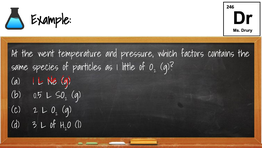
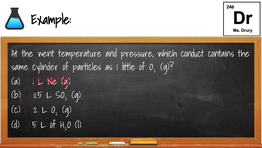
factors: factors -> conduct (193, 54)
species: species -> cylinder (46, 67)
3: 3 -> 5 (35, 124)
